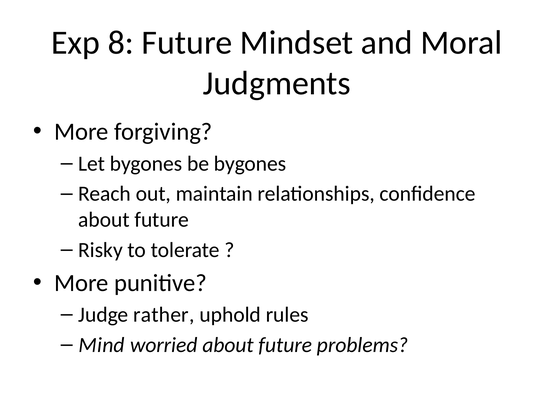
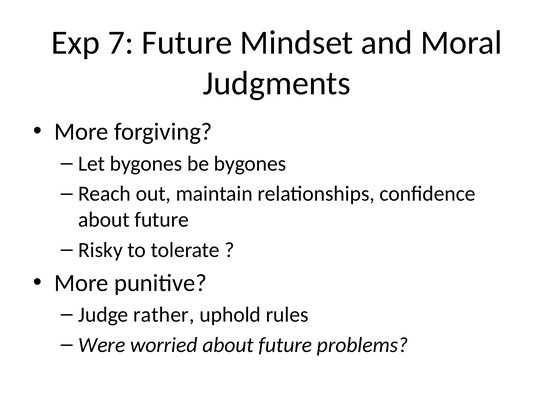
8: 8 -> 7 (121, 43)
Mind: Mind -> Were (102, 345)
